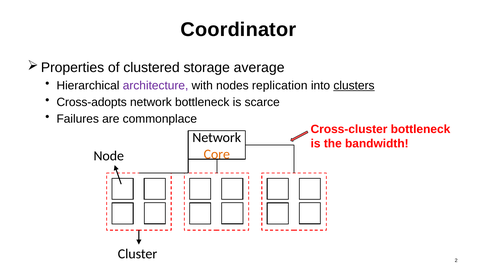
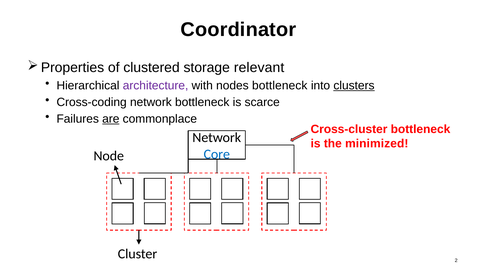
average: average -> relevant (259, 68)
nodes replication: replication -> bottleneck (280, 86)
Cross-adopts: Cross-adopts -> Cross-coding (92, 102)
are underline: none -> present (111, 119)
bandwidth: bandwidth -> minimized (377, 144)
Core colour: orange -> blue (217, 154)
